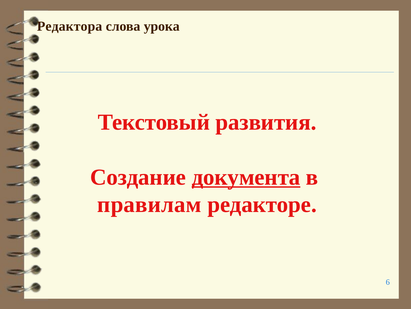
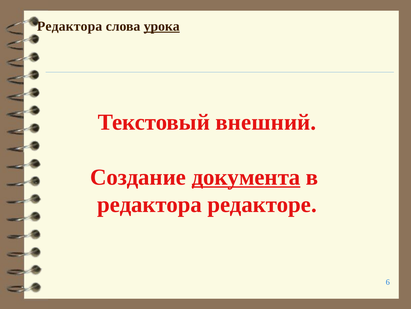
урока underline: none -> present (162, 26)
развития: развития -> внешний (266, 122)
правилам: правилам -> редактора (150, 204)
